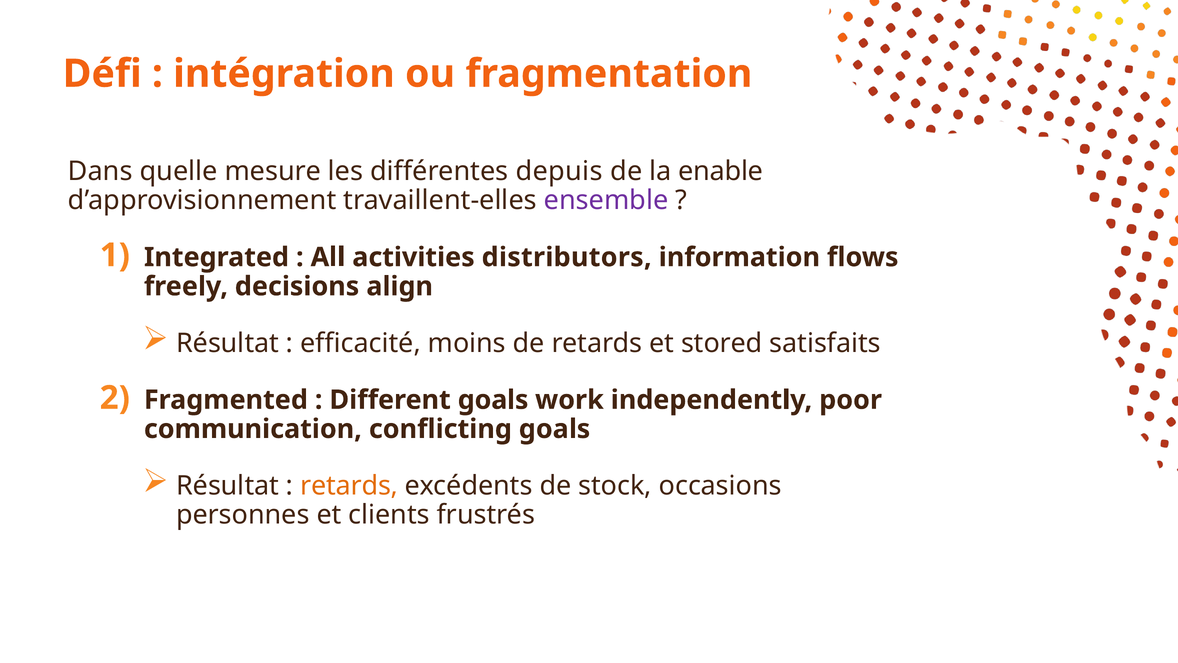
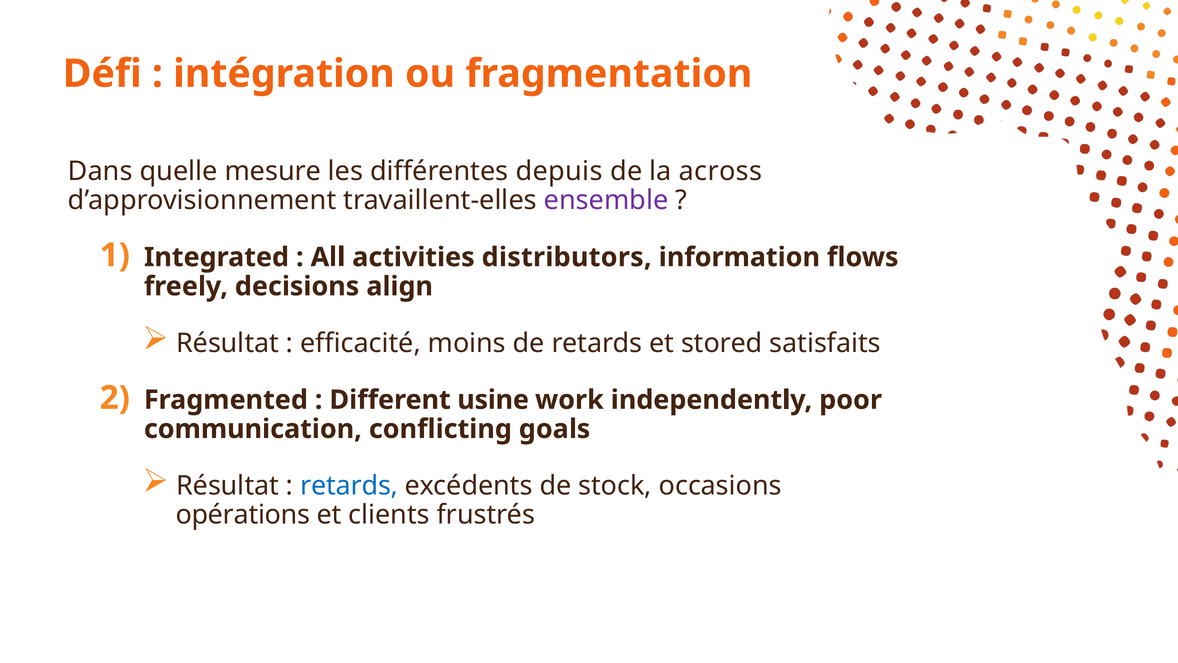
enable: enable -> across (720, 171)
Different goals: goals -> usine (493, 400)
retards colour: orange -> blue (349, 486)
personnes: personnes -> opérations (243, 515)
